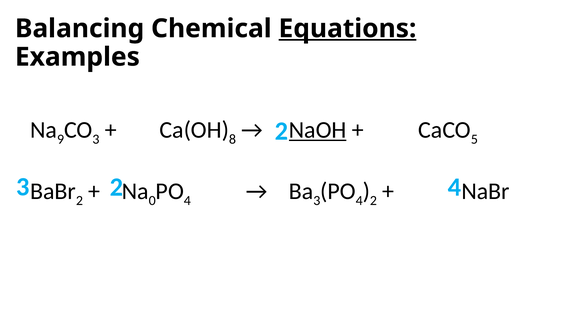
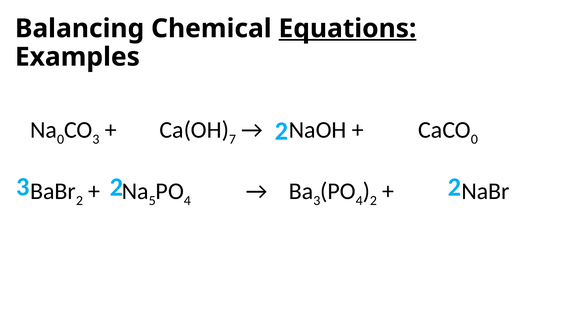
9: 9 -> 0 (61, 140)
8: 8 -> 7 (232, 140)
NaOH underline: present -> none (318, 130)
5: 5 -> 0 (474, 140)
2 4: 4 -> 2 (455, 187)
0: 0 -> 5 (152, 201)
